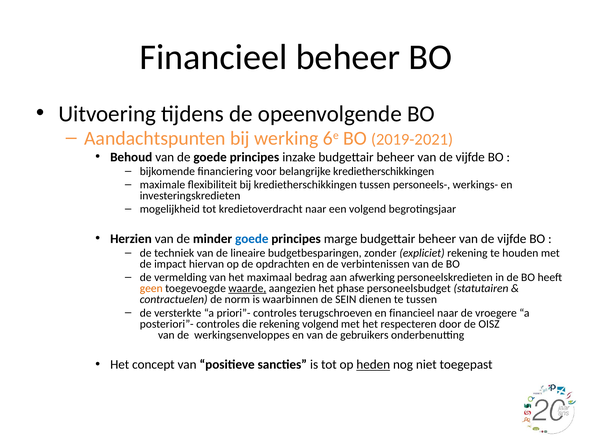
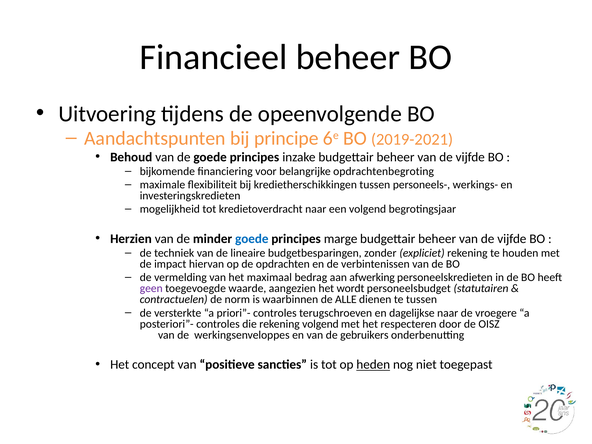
werking: werking -> principe (286, 138)
belangrijke kredietherschikkingen: kredietherschikkingen -> opdrachtenbegroting (384, 171)
geen colour: orange -> purple (151, 288)
waarde underline: present -> none (247, 288)
phase: phase -> wordt (350, 288)
SEIN: SEIN -> ALLE (346, 300)
en financieel: financieel -> dagelijkse (412, 313)
